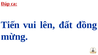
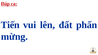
đồng: đồng -> phấn (87, 25)
